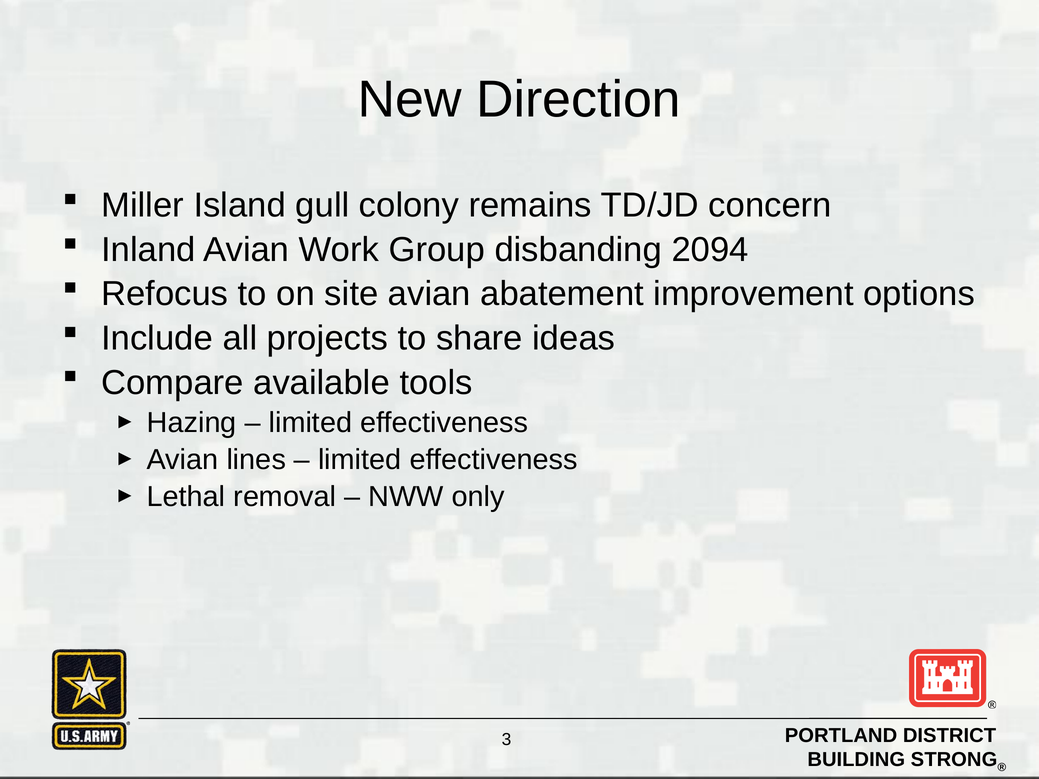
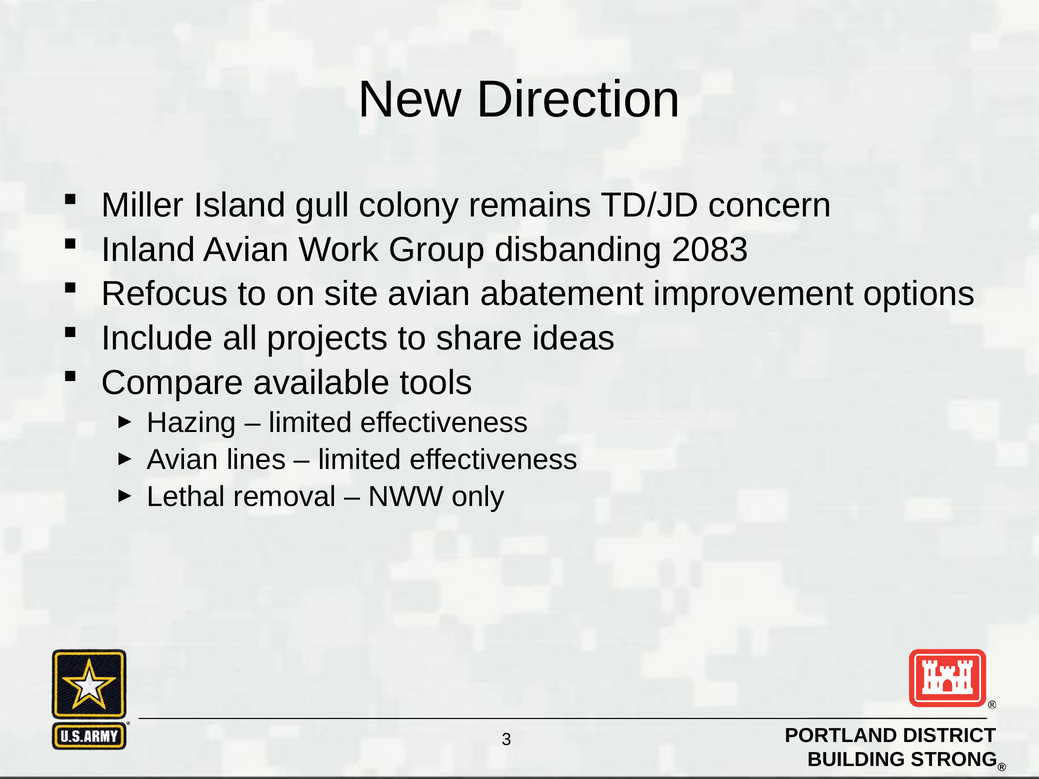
2094: 2094 -> 2083 (710, 250)
